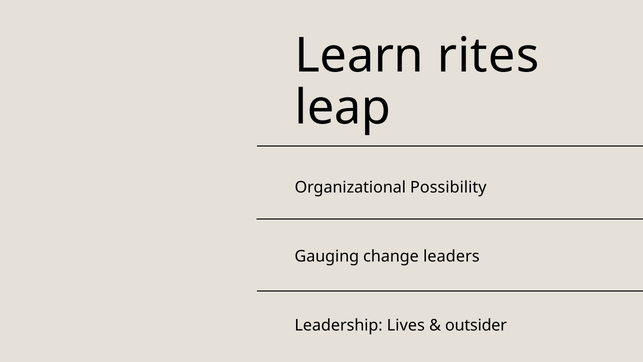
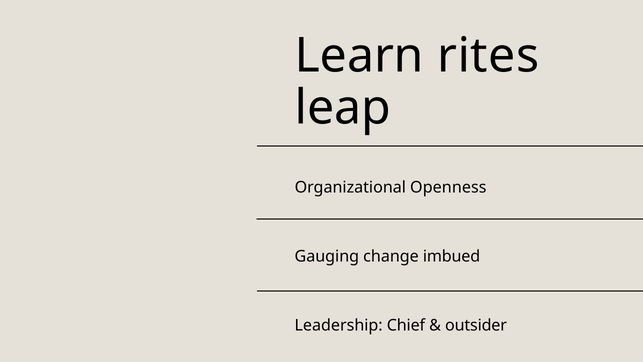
Possibility: Possibility -> Openness (448, 187)
leaders: leaders -> imbued (452, 256)
Lives: Lives -> Chief (406, 325)
